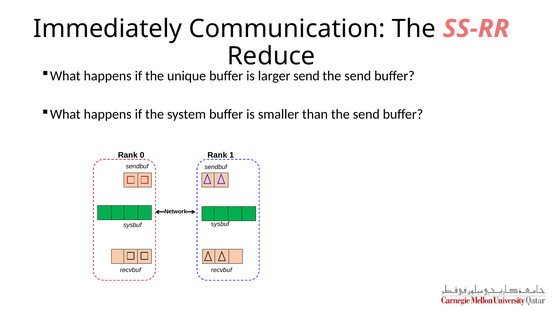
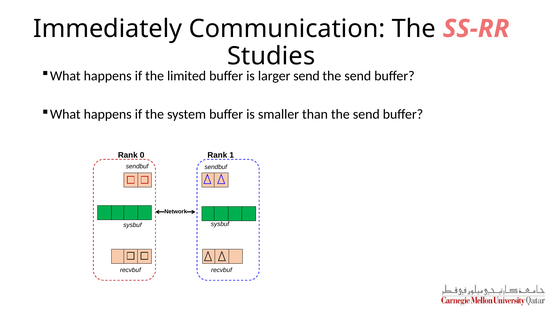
Reduce: Reduce -> Studies (271, 56)
unique: unique -> limited (187, 76)
